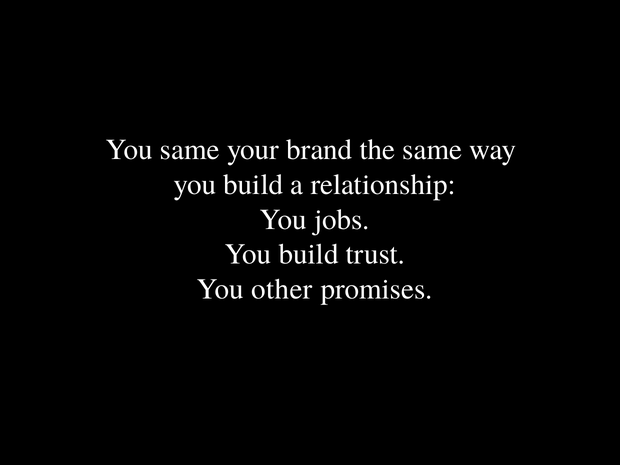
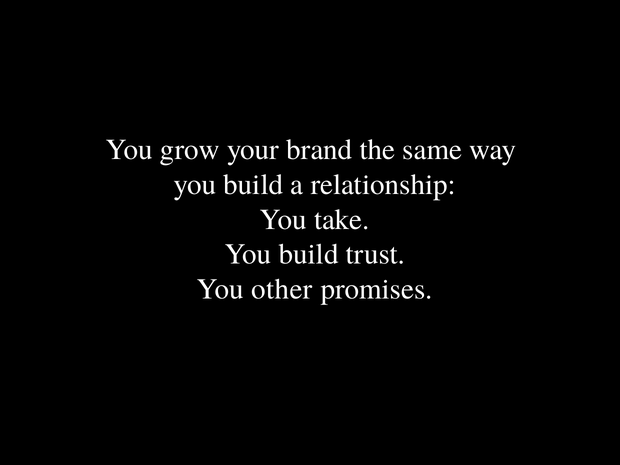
You same: same -> grow (190, 150)
jobs: jobs -> take (342, 219)
